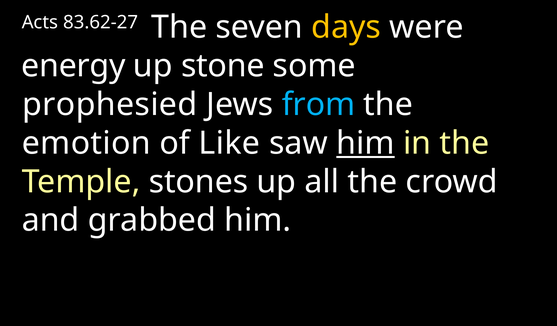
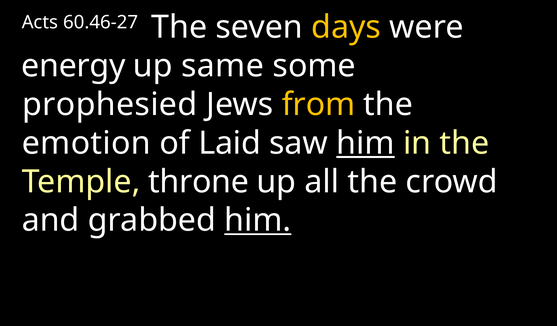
83.62-27: 83.62-27 -> 60.46-27 (101, 22)
stone: stone -> same (223, 66)
from colour: light blue -> yellow (318, 105)
Like: Like -> Laid (230, 143)
stones: stones -> throne (199, 182)
him underline: none -> present (258, 221)
